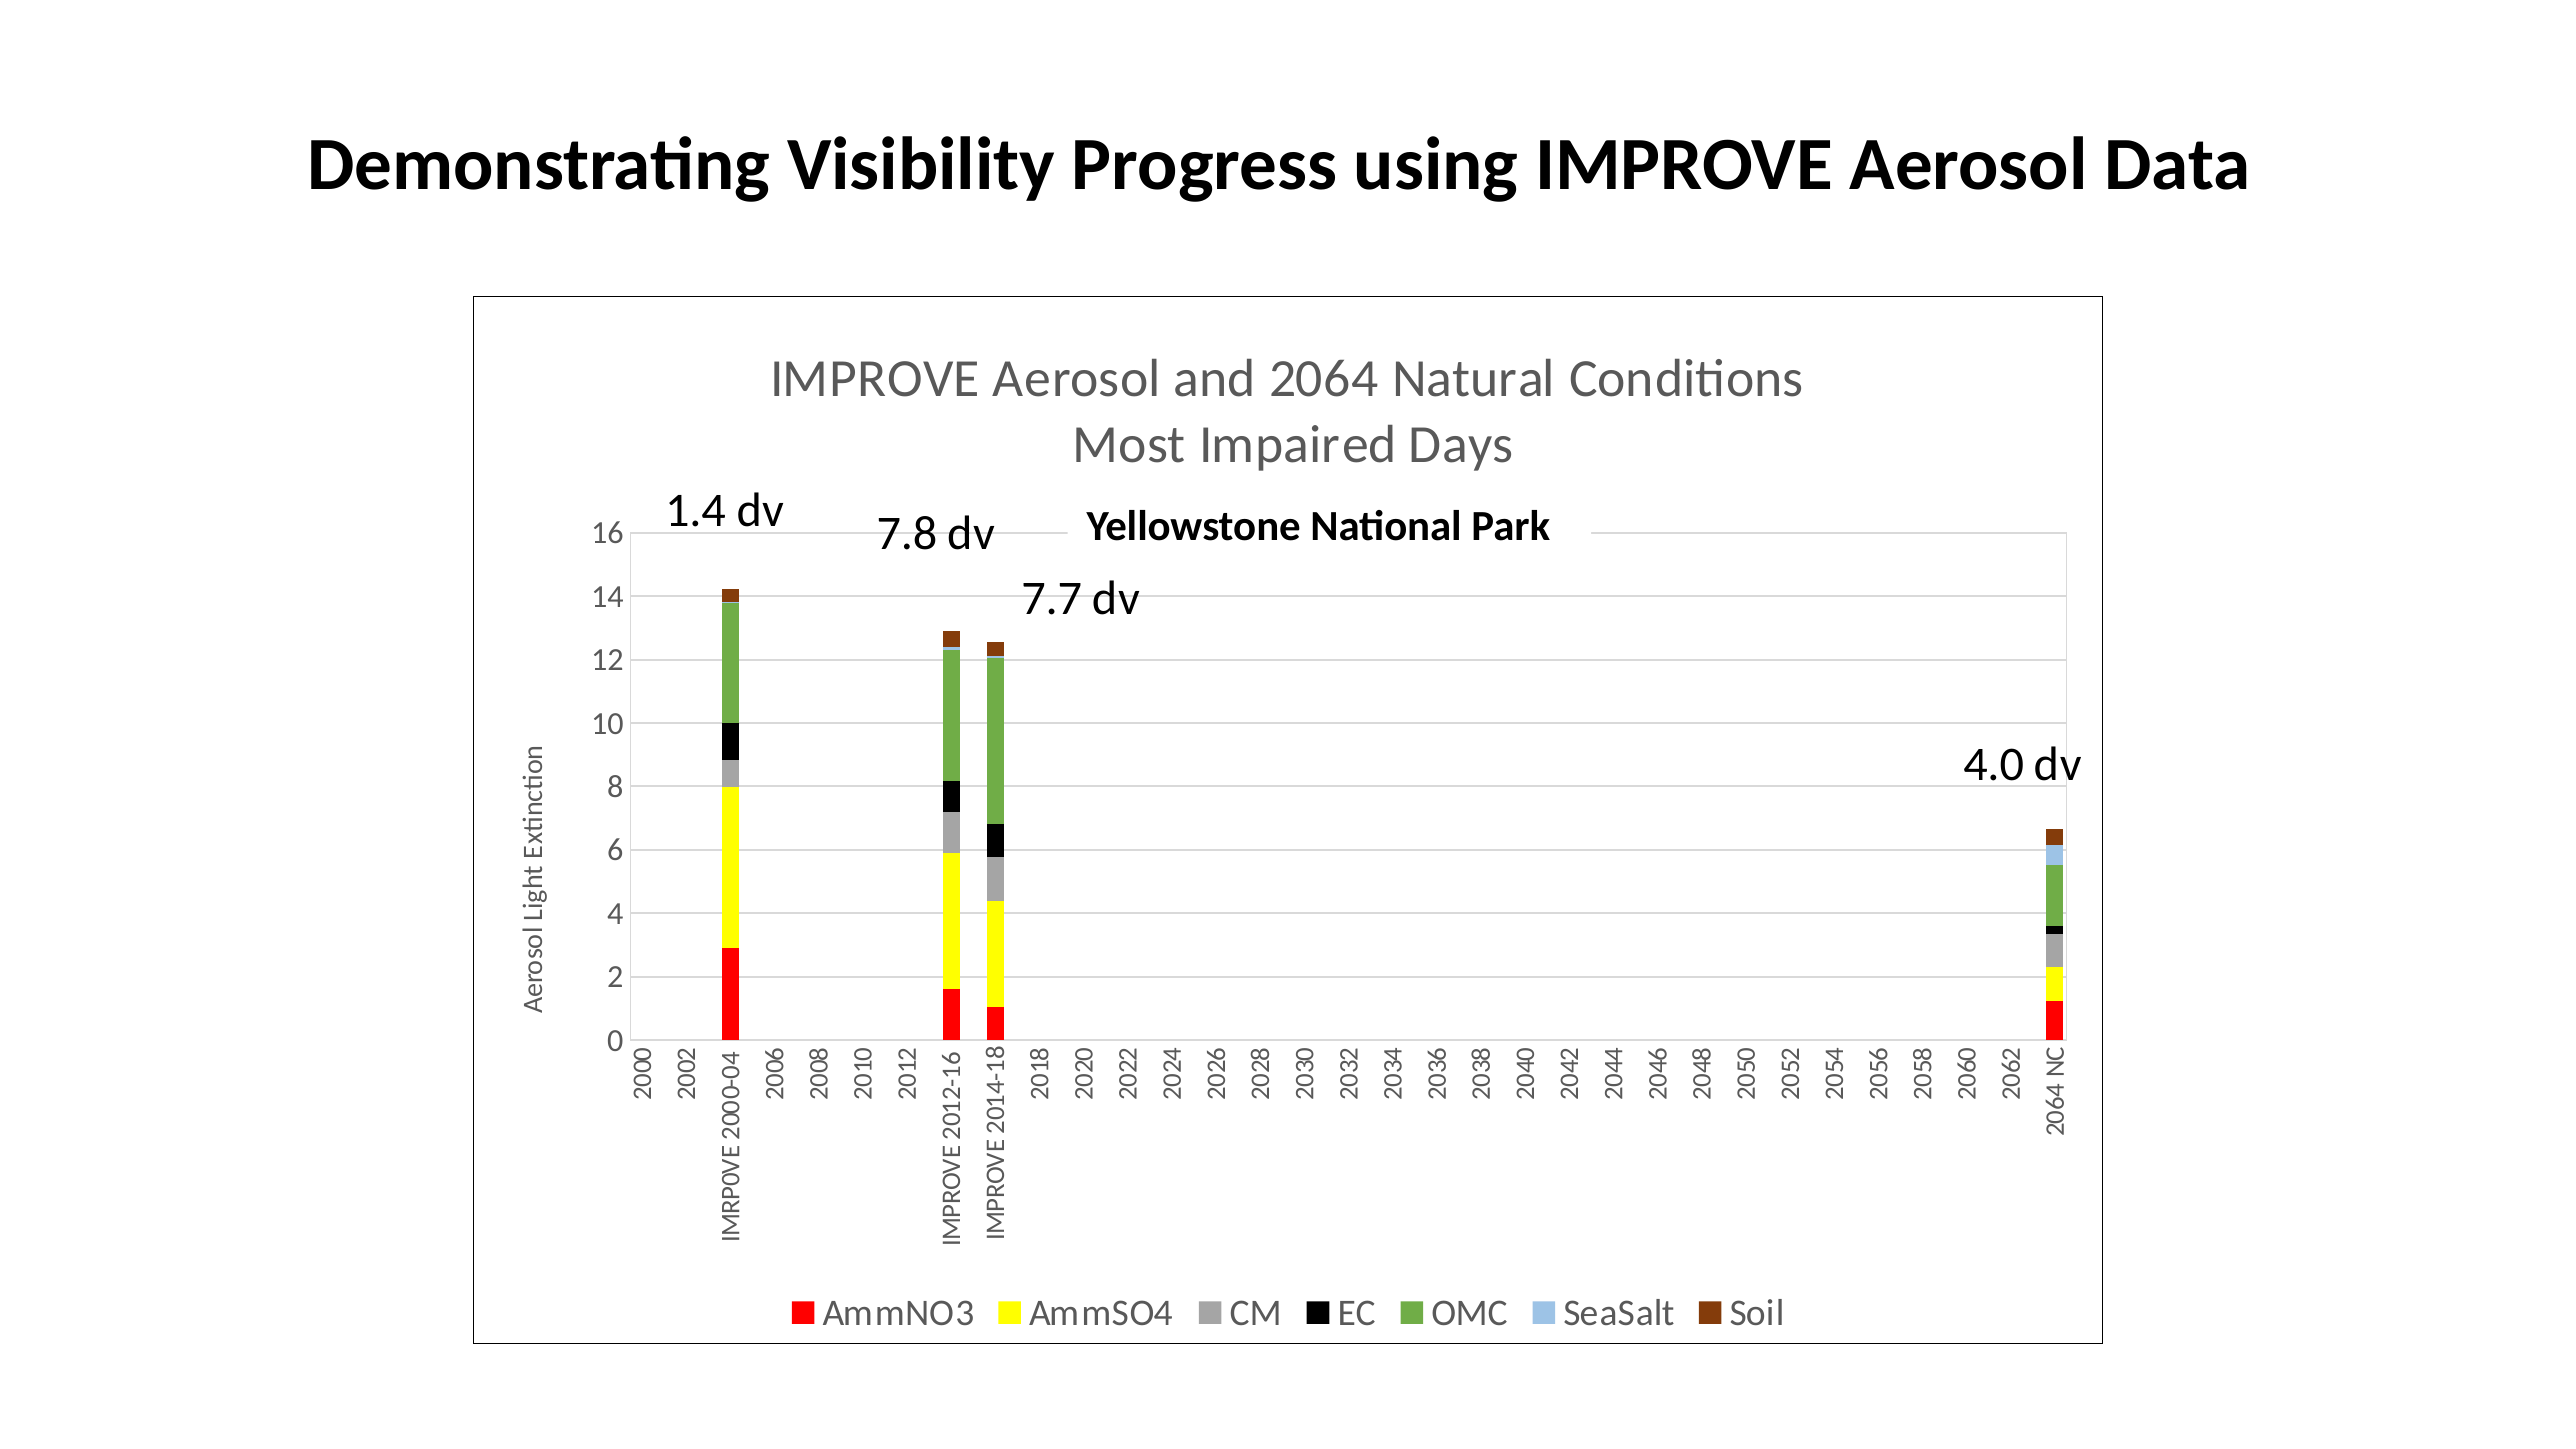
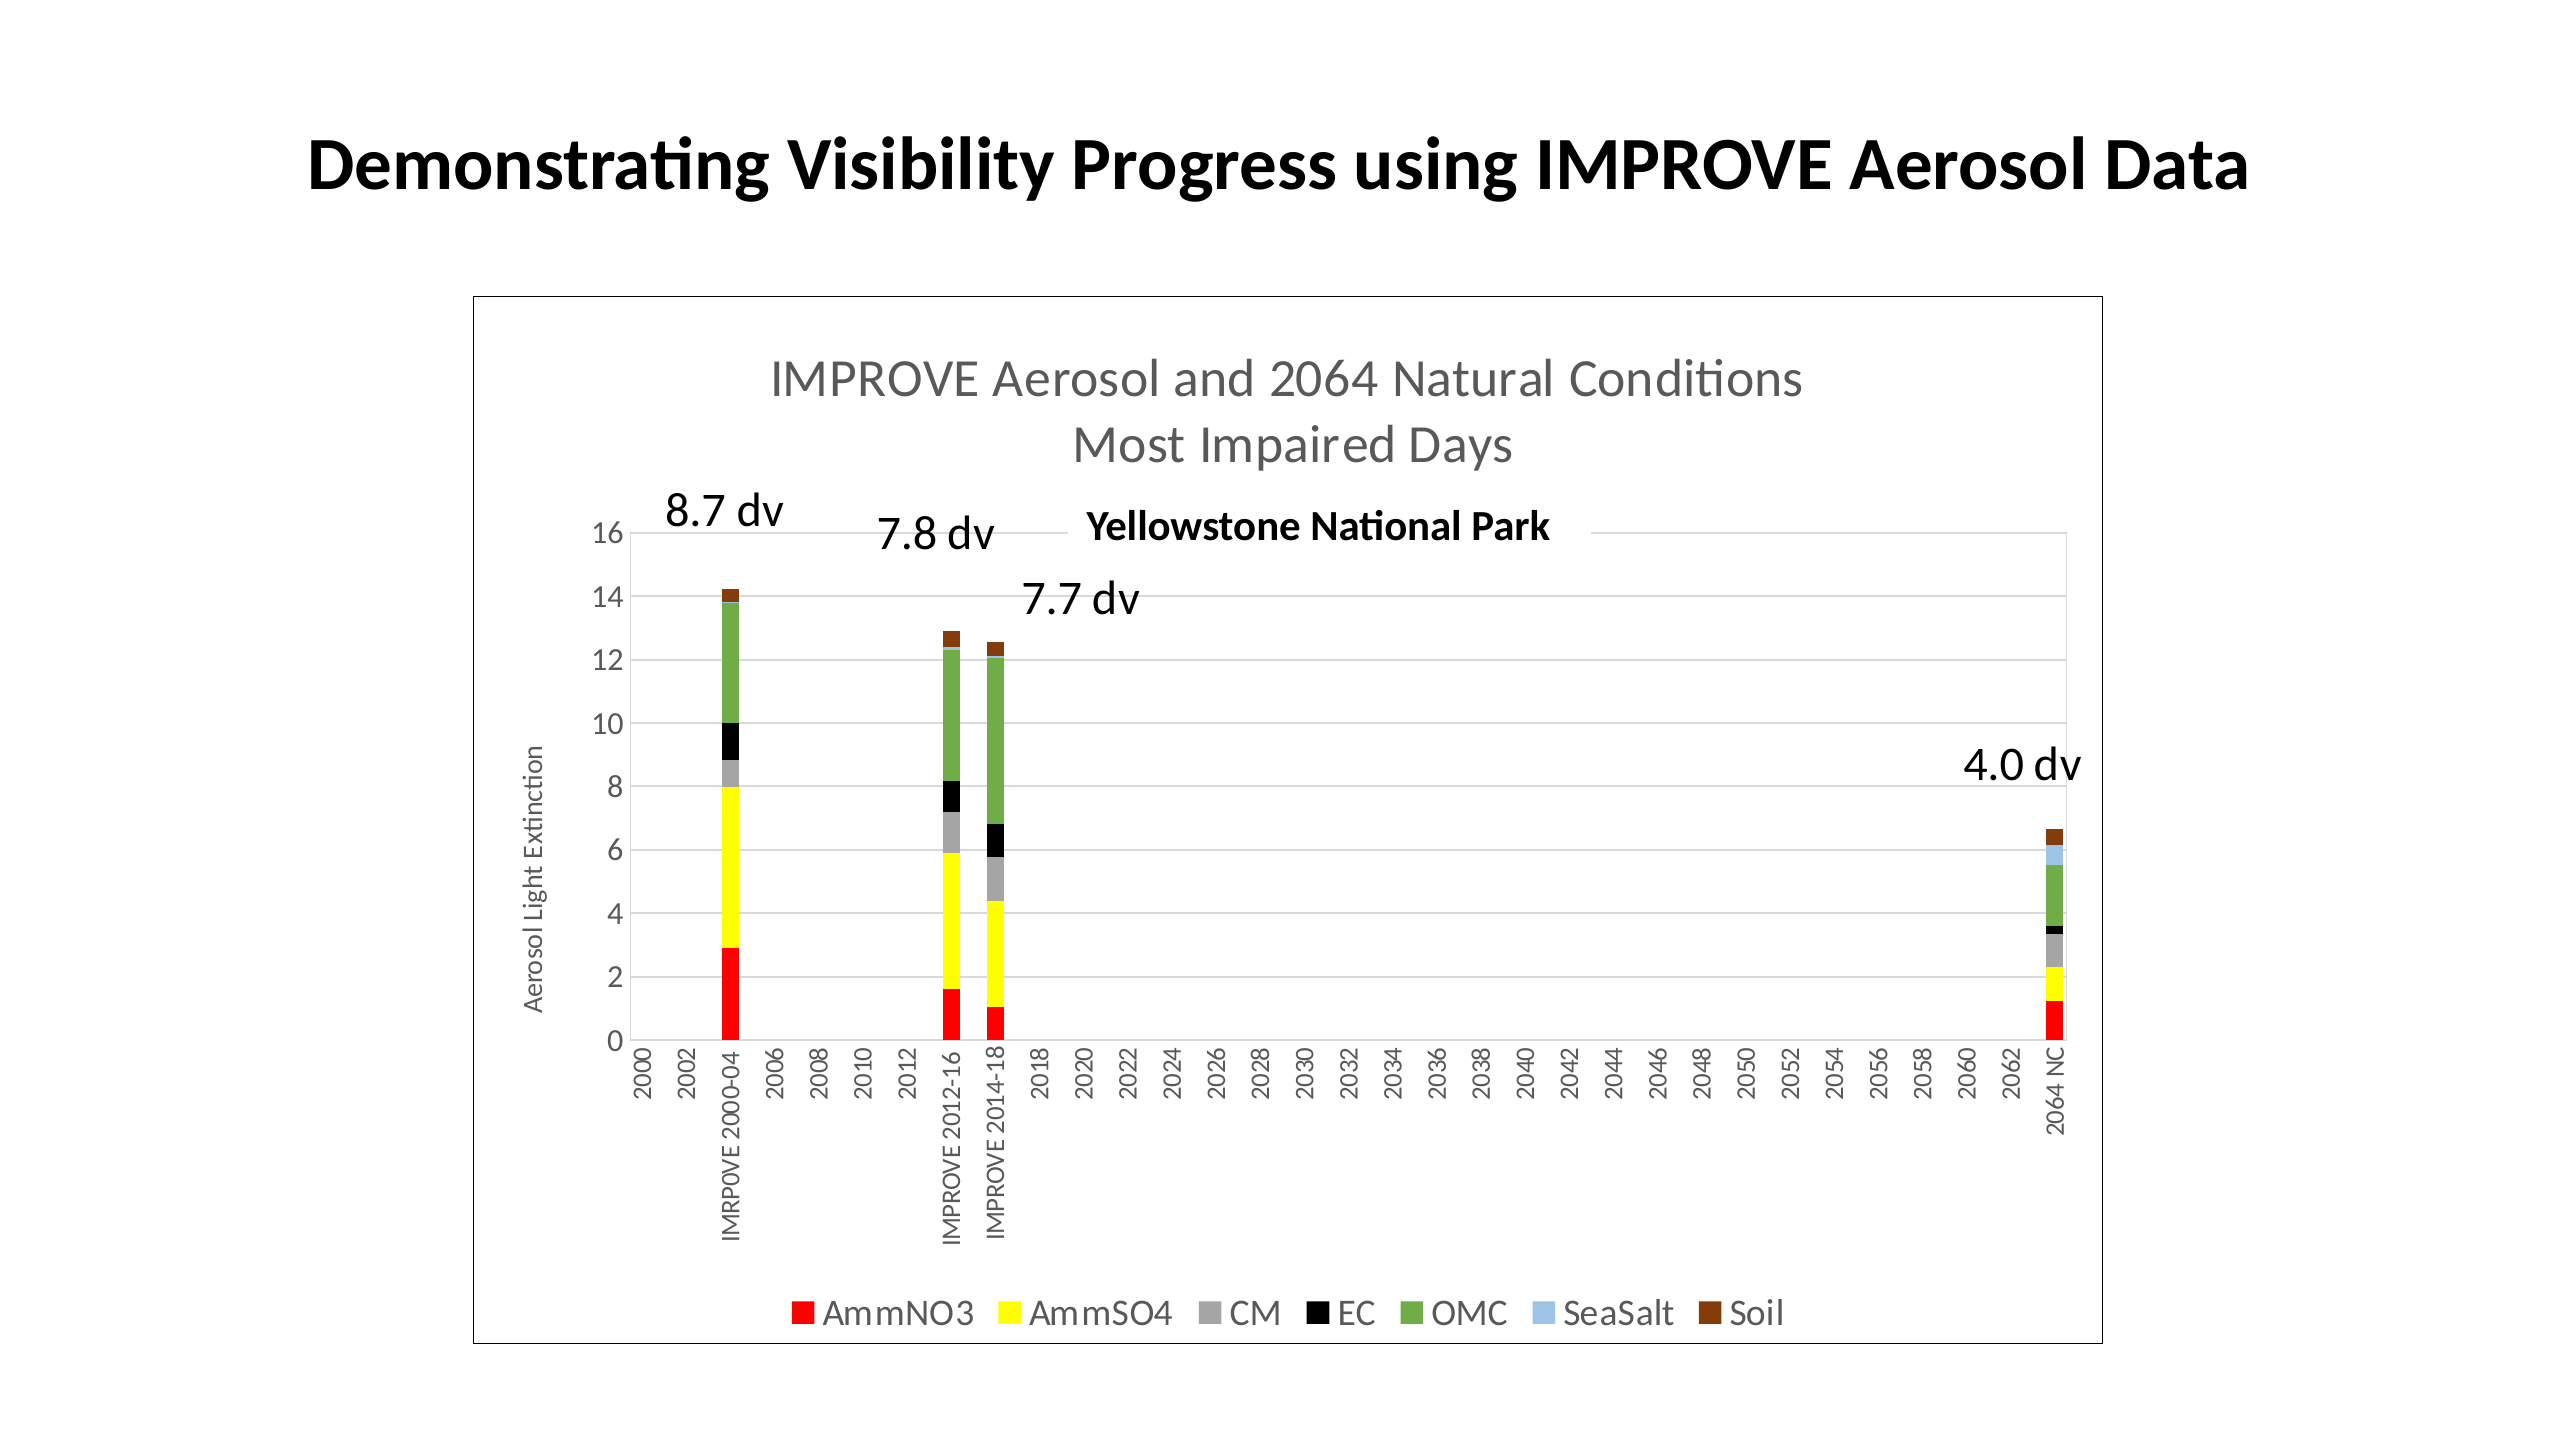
1.4: 1.4 -> 8.7 (695, 511)
